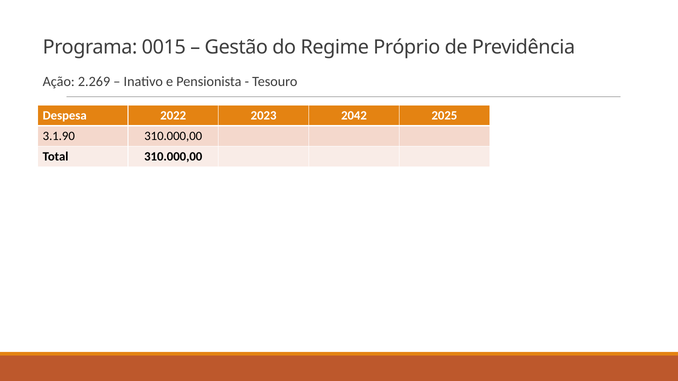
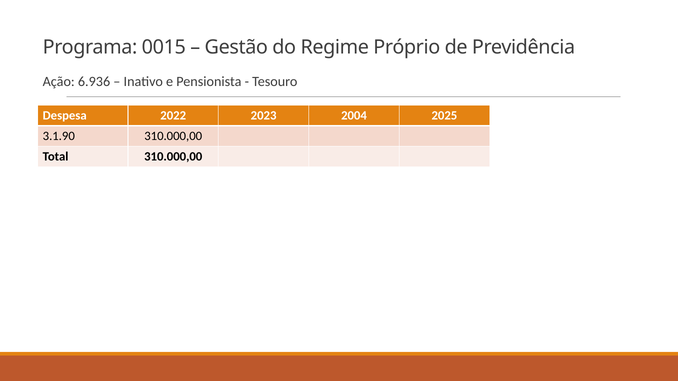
2.269: 2.269 -> 6.936 (94, 82)
2042: 2042 -> 2004 (354, 116)
